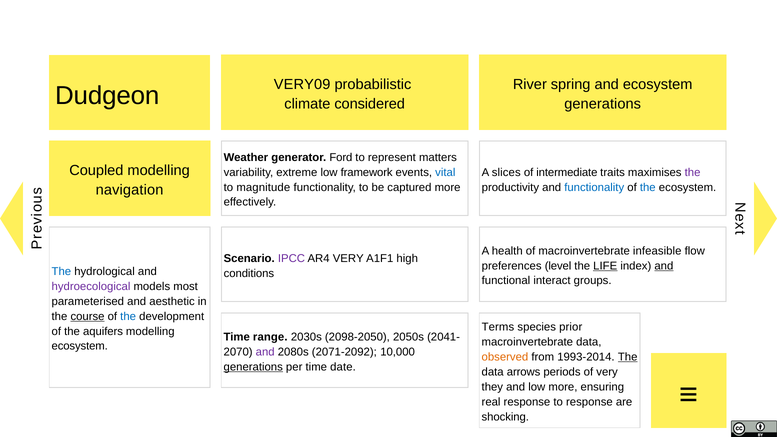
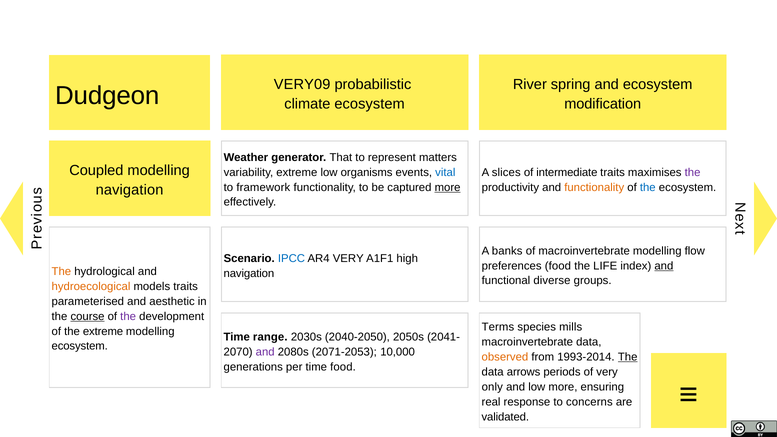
climate considered: considered -> ecosystem (370, 104)
generations: generations -> modification (603, 104)
Ford: Ford -> That (341, 157)
framework: framework -> organisms (367, 172)
magnitude: magnitude -> framework (263, 187)
more underline: none -> present (448, 187)
functionality colour: blue -> orange (594, 187)
health: health -> banks (507, 251)
macroinvertebrate infeasible: infeasible -> modelling (657, 251)
IPCC colour: purple -> blue (291, 258)
preferences level: level -> food (558, 266)
LIFE underline: present -> none (605, 266)
The colour: blue -> orange (61, 271)
conditions: conditions -> navigation (249, 273)
interact: interact -> diverse (552, 281)
hydroecological colour: purple -> orange (91, 286)
models most: most -> traits (186, 286)
the colour: blue -> purple (128, 316)
prior: prior -> mills (571, 327)
the aquifers: aquifers -> extreme (103, 331)
2098-2050: 2098-2050 -> 2040-2050 (357, 337)
2071-2092: 2071-2092 -> 2071-2053 (344, 352)
generations underline: present -> none (253, 367)
time date: date -> food (343, 367)
they: they -> only (492, 387)
to response: response -> concerns (589, 402)
shocking: shocking -> validated (505, 417)
